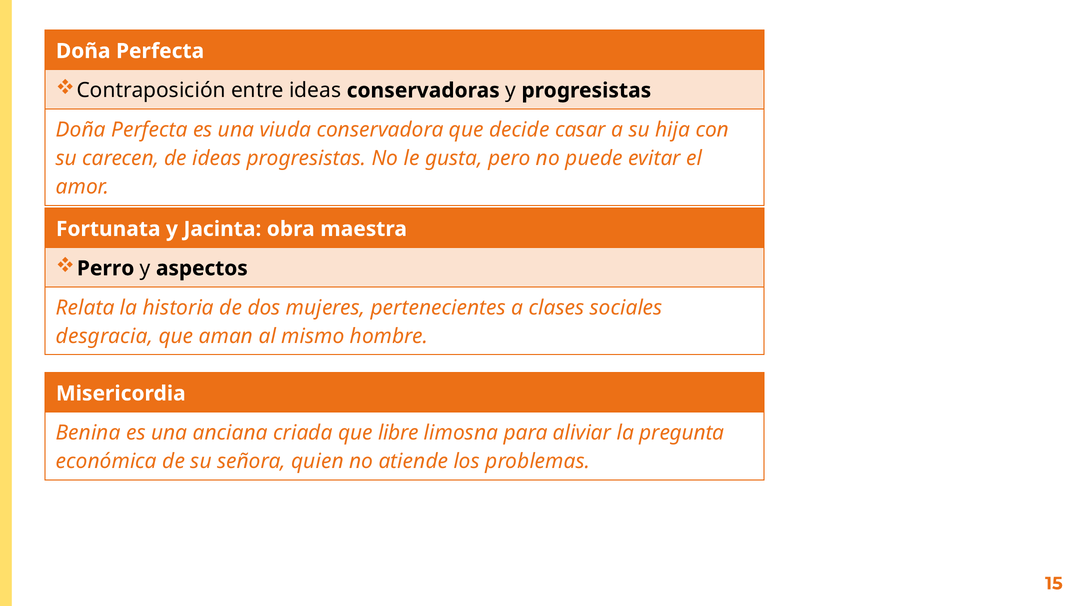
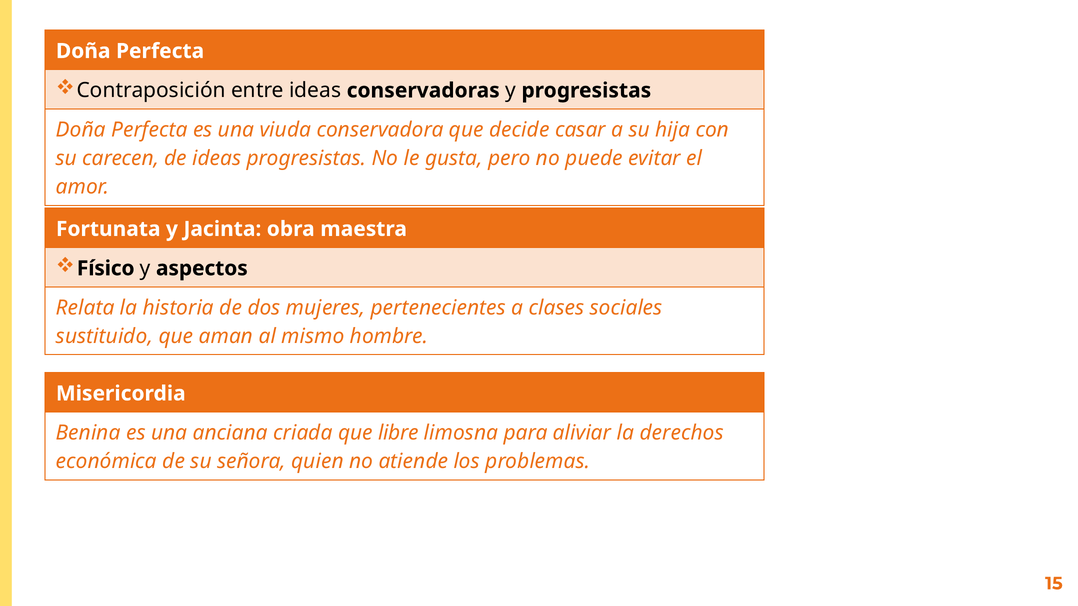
Perro: Perro -> Físico (106, 269)
desgracia: desgracia -> sustituido (104, 336)
pregunta: pregunta -> derechos (682, 433)
